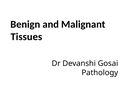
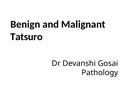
Tissues: Tissues -> Tatsuro (26, 37)
